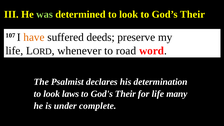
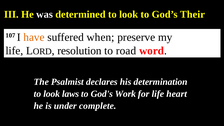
was colour: light green -> white (45, 14)
deeds: deeds -> when (101, 37)
whenever: whenever -> resolution (79, 51)
God's Their: Their -> Work (125, 94)
many: many -> heart (177, 94)
